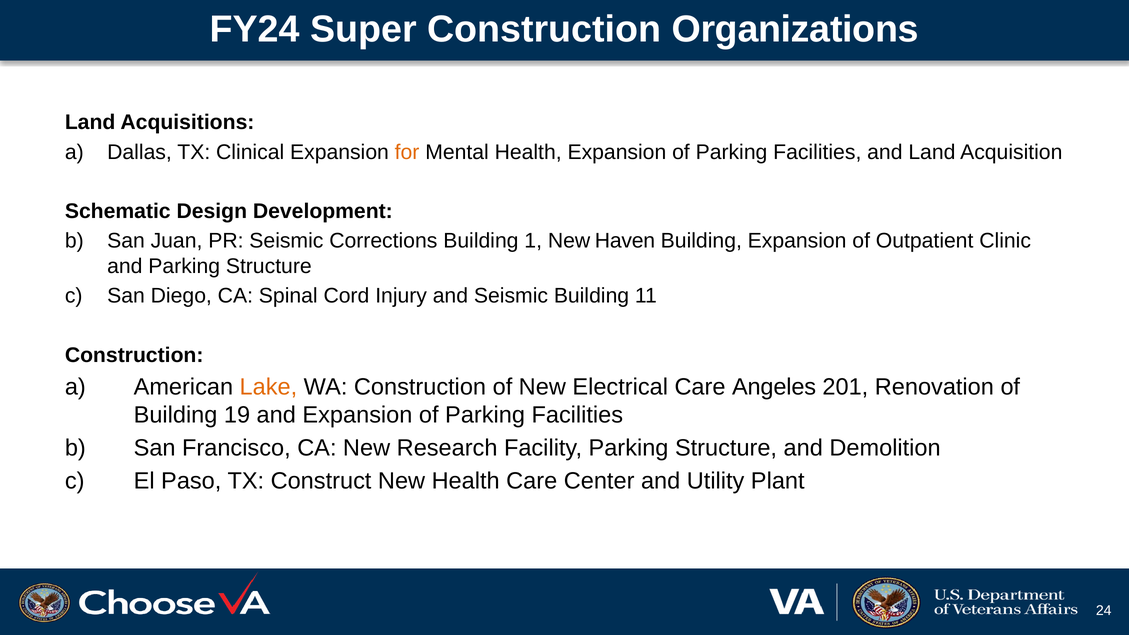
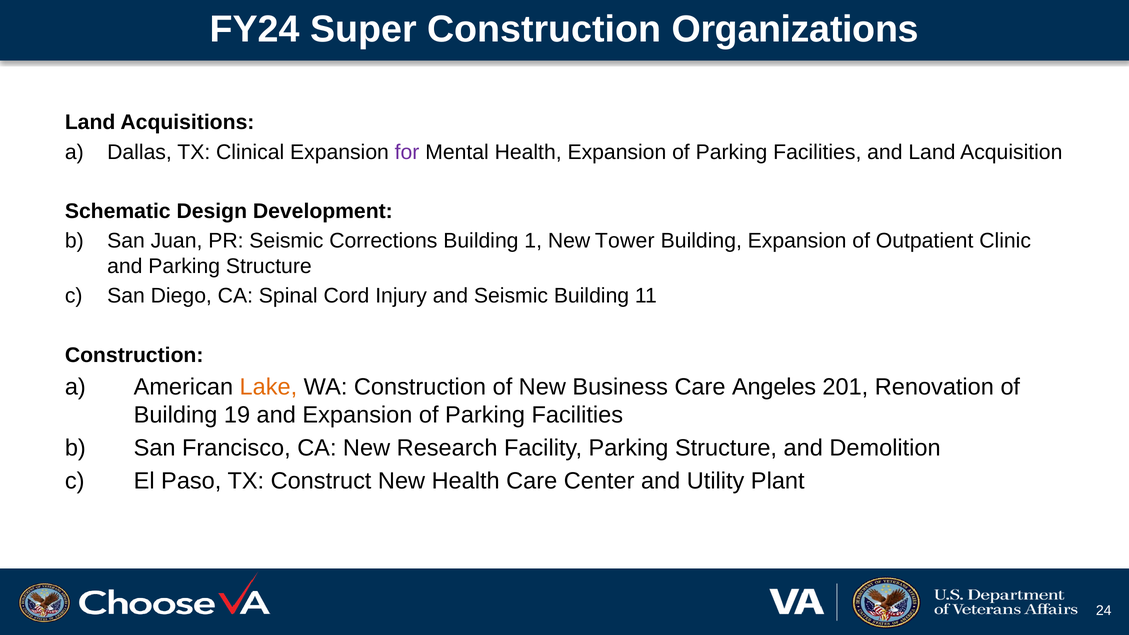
for colour: orange -> purple (407, 152)
Haven: Haven -> Tower (625, 241)
Electrical: Electrical -> Business (620, 387)
